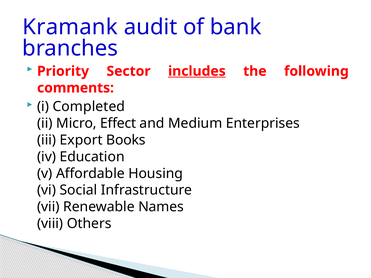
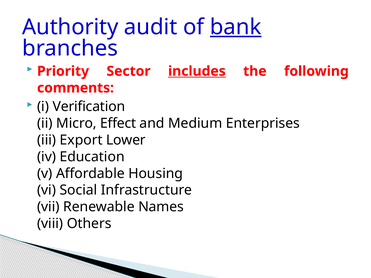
Kramank: Kramank -> Authority (70, 27)
bank underline: none -> present (236, 27)
Completed: Completed -> Verification (89, 107)
Books: Books -> Lower (126, 140)
